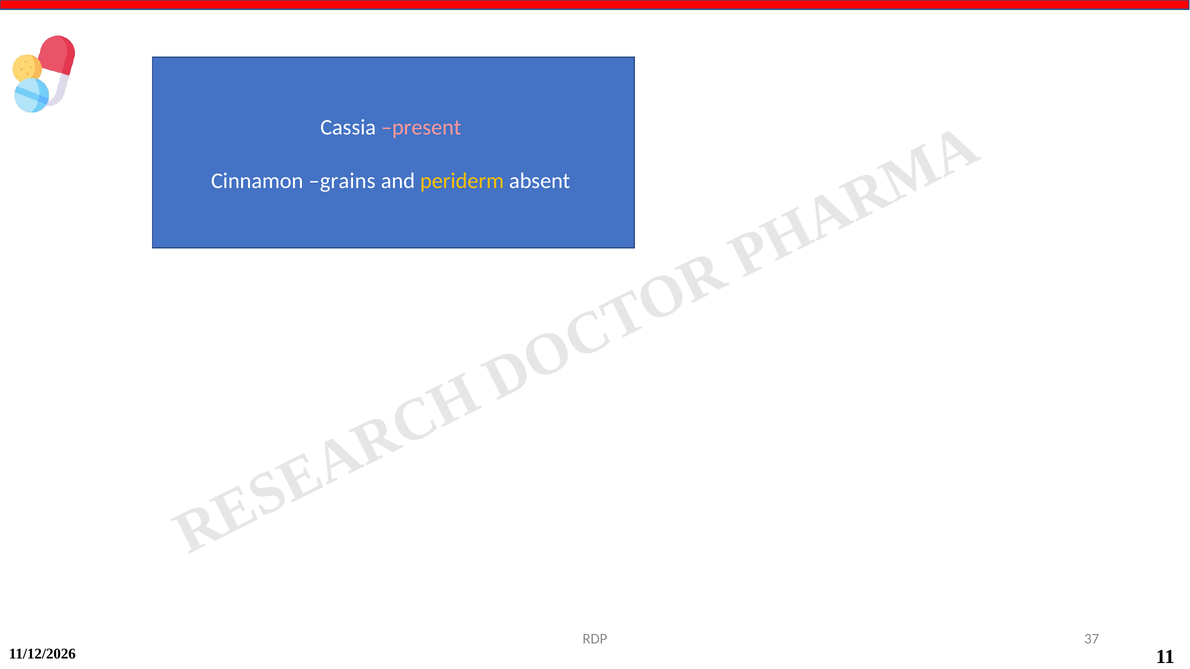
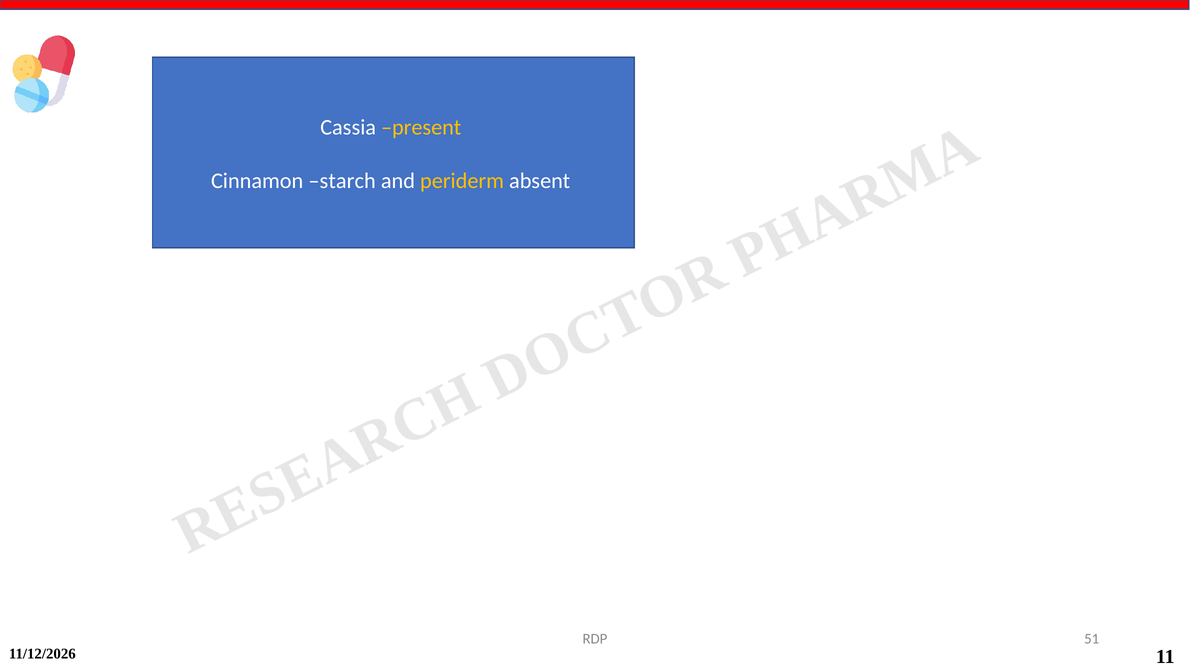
present colour: pink -> yellow (421, 127)
grains: grains -> starch (342, 181)
37: 37 -> 51 (1092, 639)
